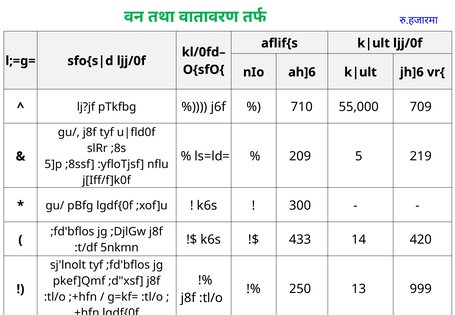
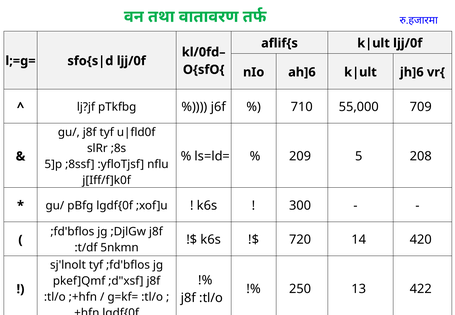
219: 219 -> 208 (421, 156)
433: 433 -> 720 (300, 240)
999: 999 -> 422 (421, 289)
